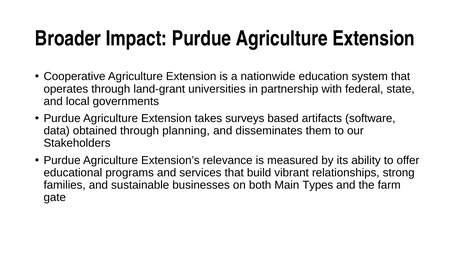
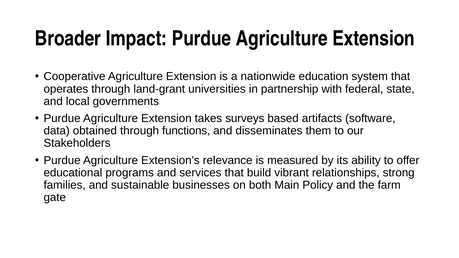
planning: planning -> functions (186, 131)
Types: Types -> Policy (318, 185)
